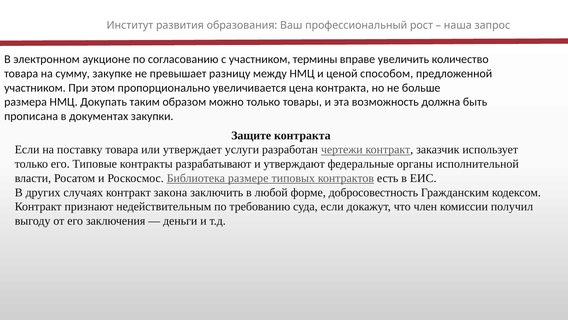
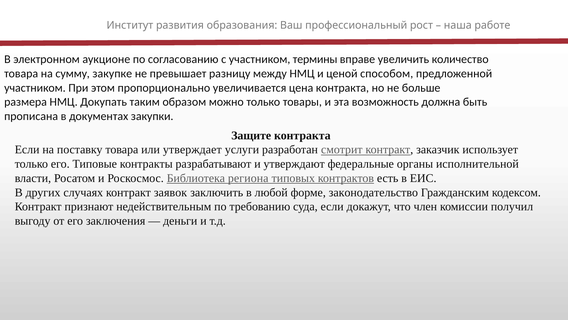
запрос: запрос -> работе (492, 25)
чертежи: чертежи -> смотрит (342, 150)
размере: размере -> региона (248, 178)
закона: закона -> заявок (170, 192)
добросовестность: добросовестность -> законодательство (373, 192)
